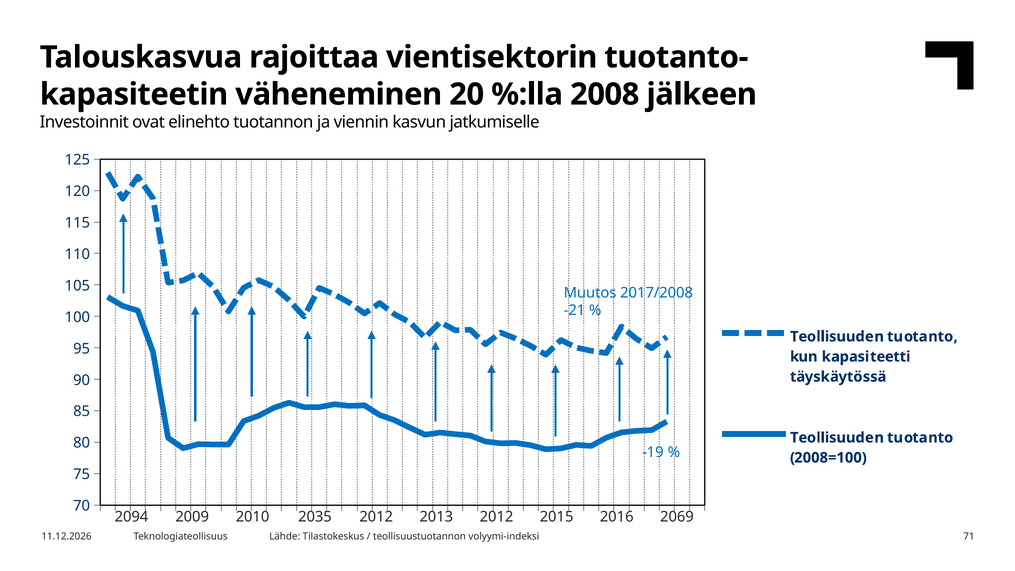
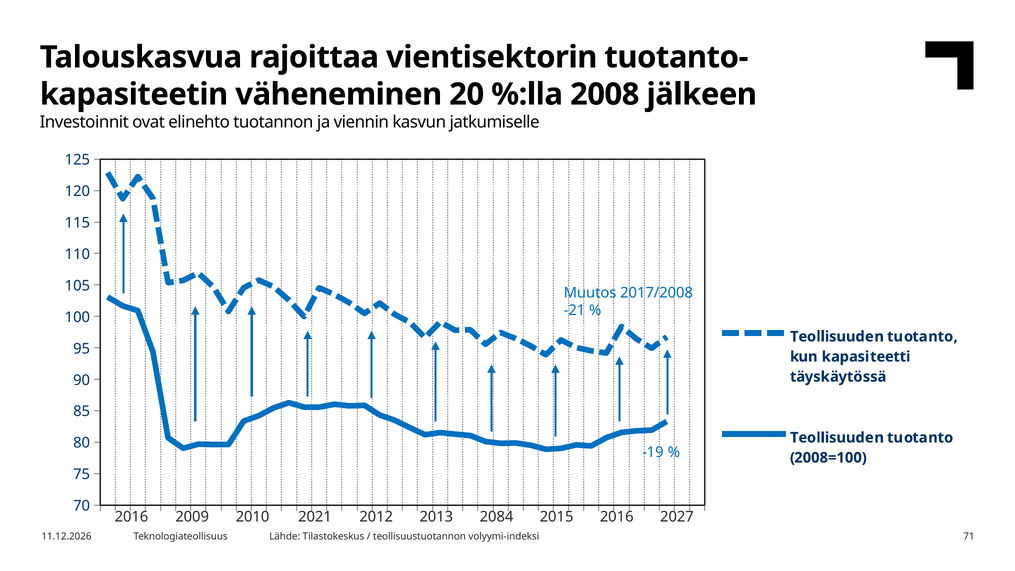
2094: 2094 -> 2016 (131, 517)
2035: 2035 -> 2021 (315, 517)
2013 2012: 2012 -> 2084 (497, 517)
2069: 2069 -> 2027 (677, 517)
